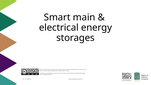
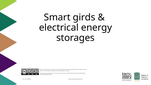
main: main -> girds (84, 17)
